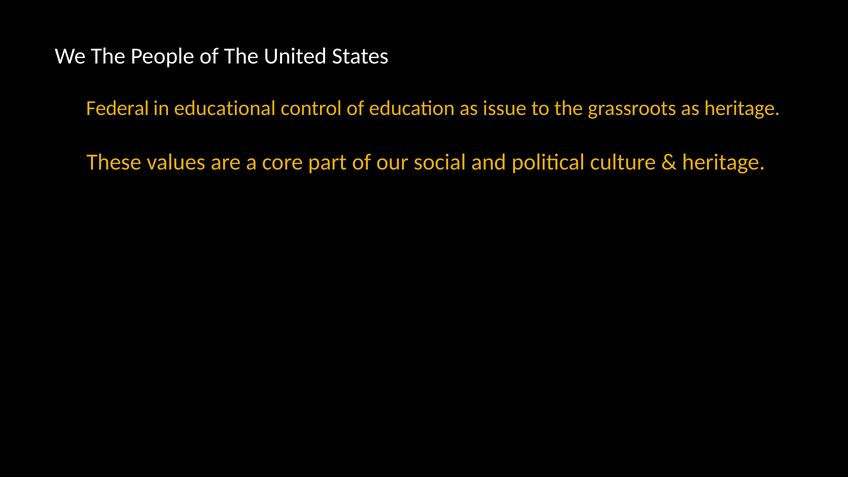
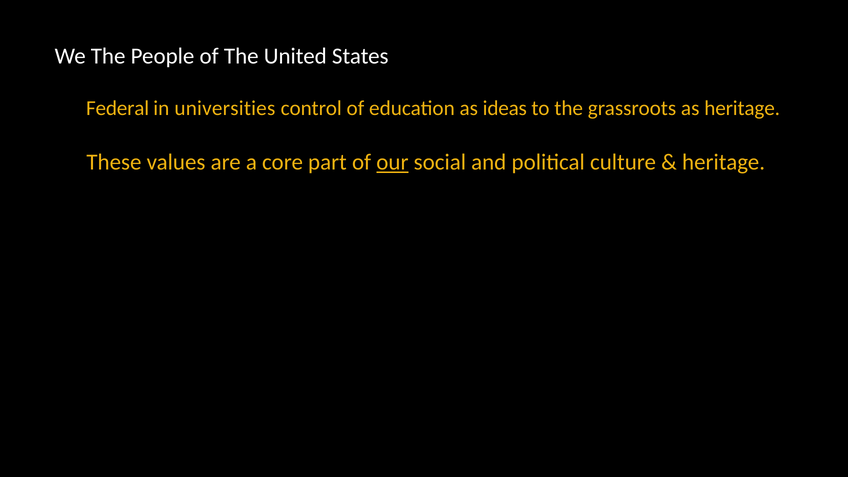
educational: educational -> universities (225, 108)
issue: issue -> ideas (505, 108)
our underline: none -> present (392, 162)
